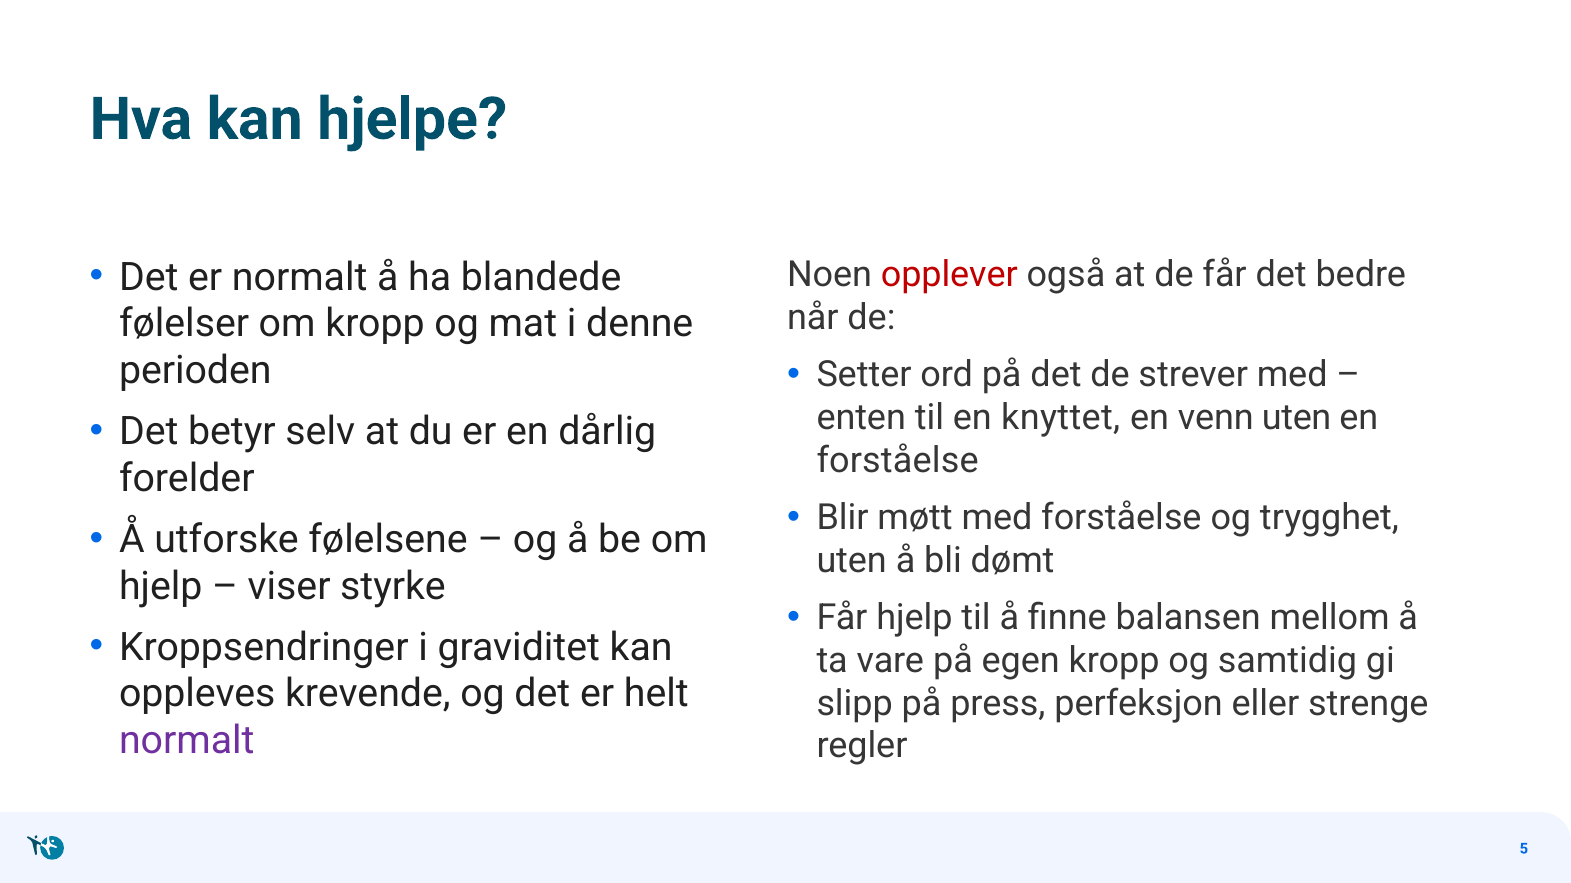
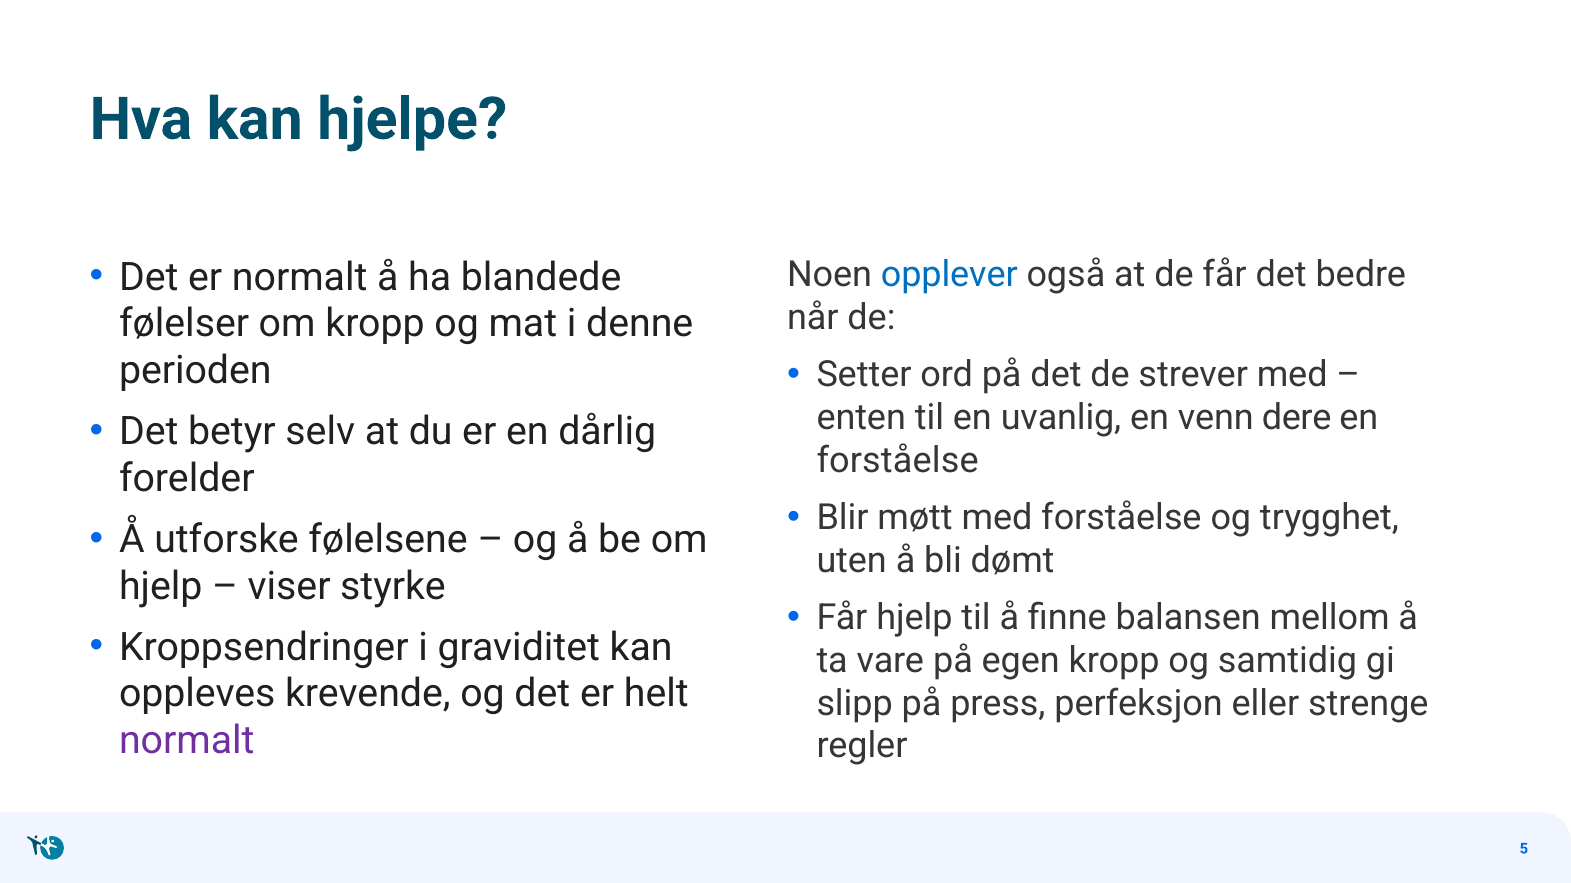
opplever colour: red -> blue (949, 275)
knyttet: knyttet -> uvanlig (1061, 418)
venn uten: uten -> dere (1297, 418)
